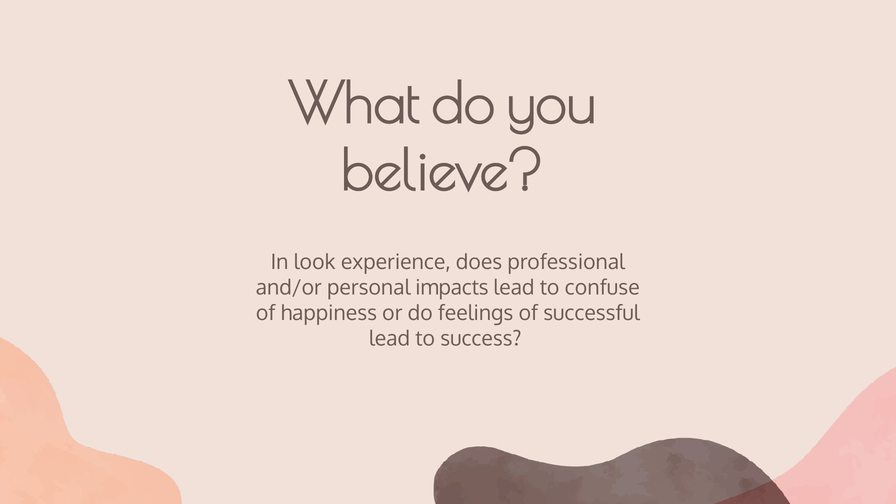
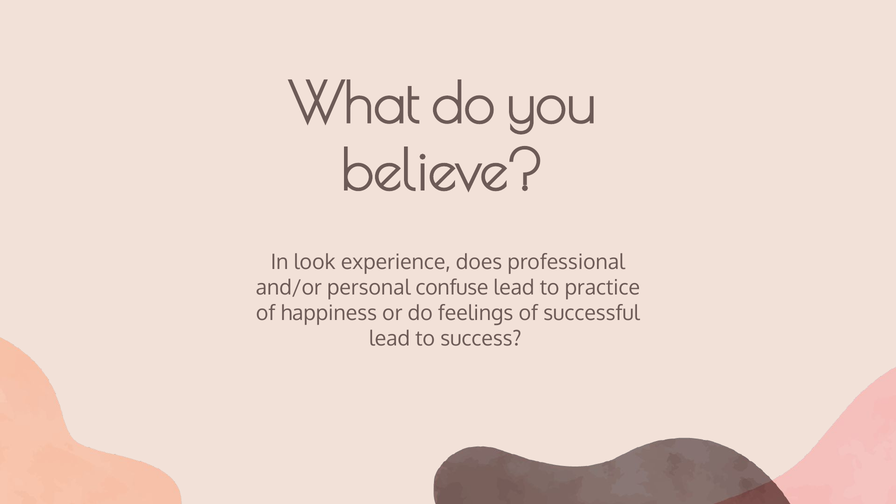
impacts: impacts -> confuse (452, 288)
confuse: confuse -> practice (602, 288)
